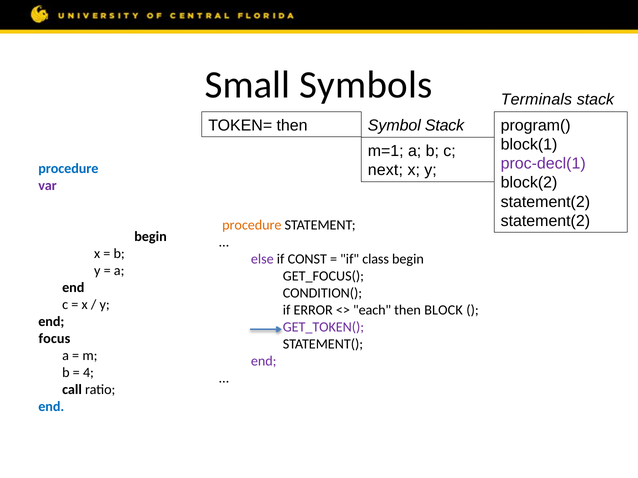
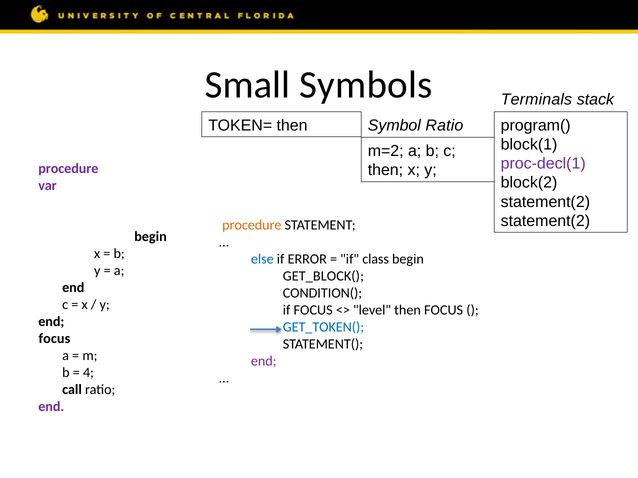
Symbol Stack: Stack -> Ratio (444, 125)
m=1: m=1 -> m=2 (386, 151)
next: next -> then (385, 170)
procedure colour: blue -> purple (68, 169)
else colour: purple -> blue (262, 259)
if CONST: CONST -> ERROR (307, 259)
GET_FOCUS(: GET_FOCUS( -> GET_BLOCK( (323, 276)
if ERROR: ERROR -> FOCUS (313, 310)
each: each -> level (372, 310)
then BLOCK: BLOCK -> FOCUS (444, 310)
GET_TOKEN( colour: purple -> blue (323, 327)
end colour: blue -> purple (51, 407)
